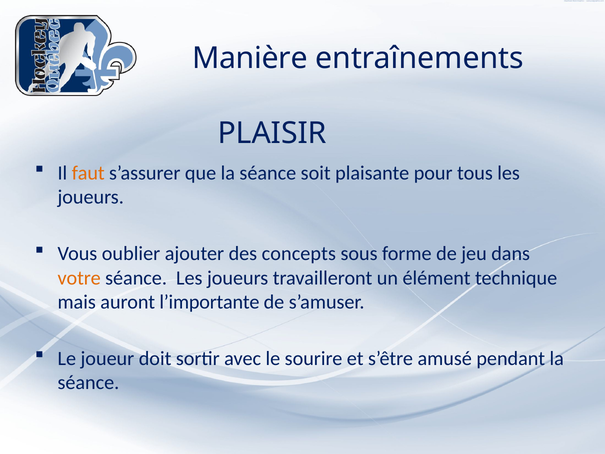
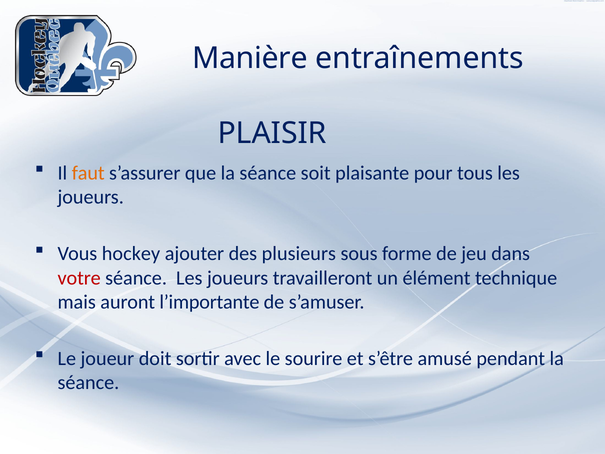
oublier: oublier -> hockey (131, 253)
concepts: concepts -> plusieurs (299, 253)
votre colour: orange -> red (79, 278)
